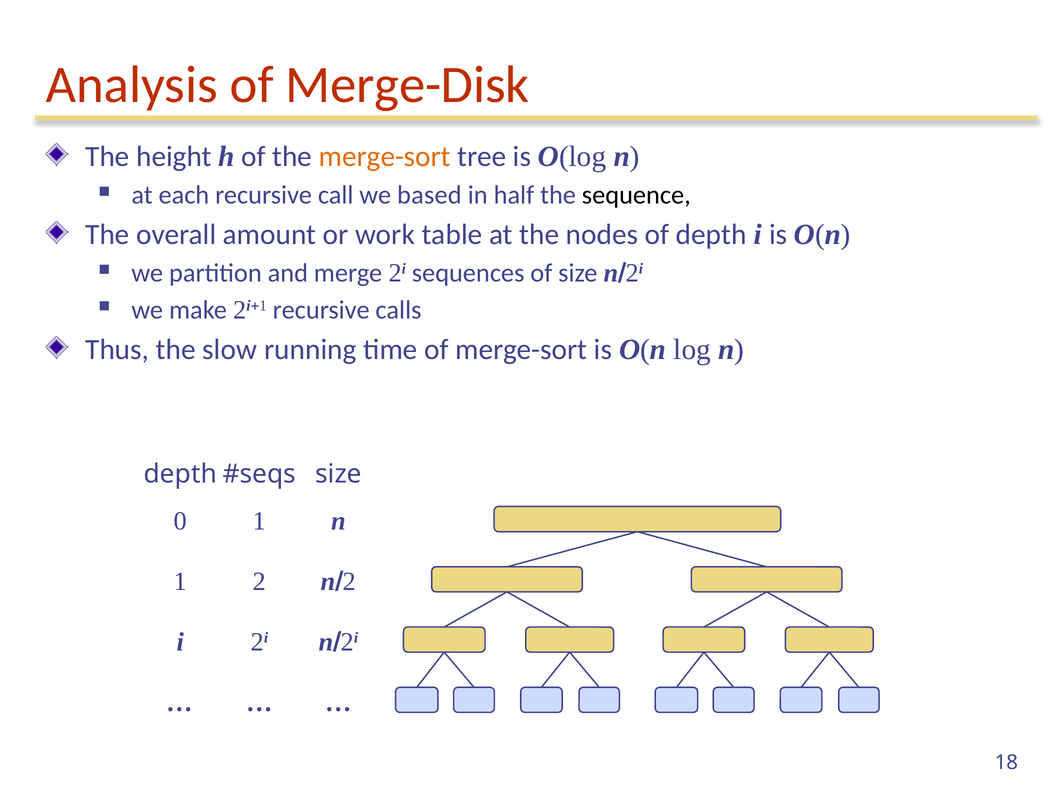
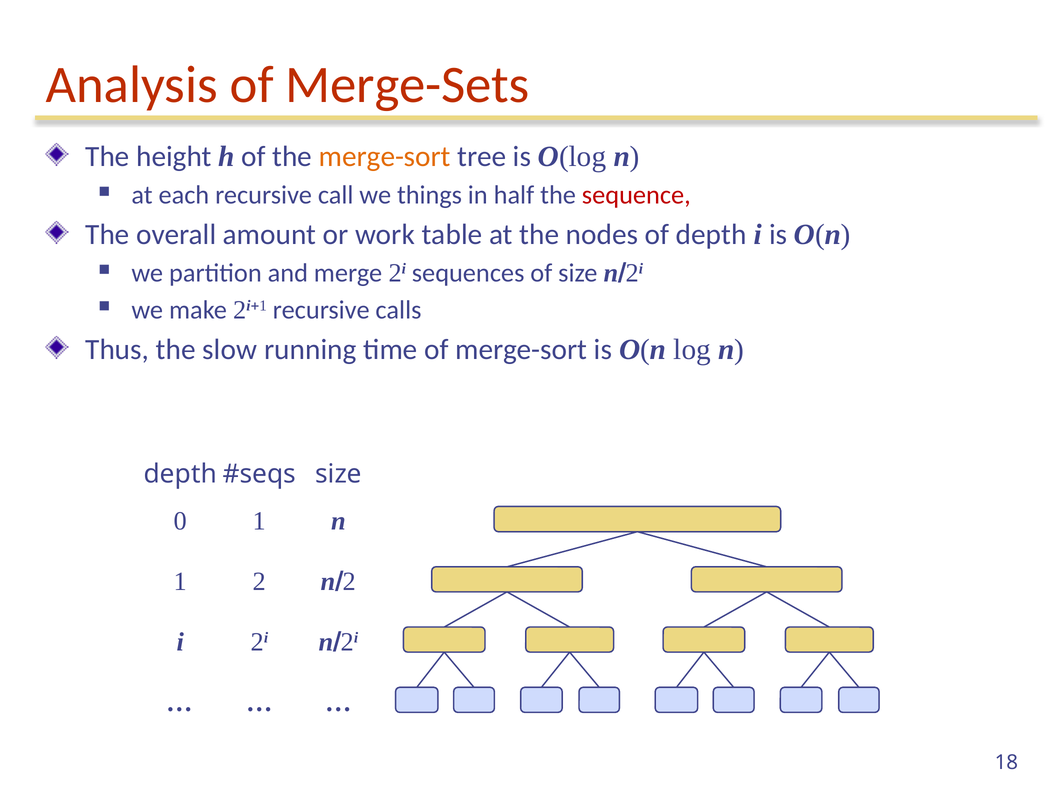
Merge-Disk: Merge-Disk -> Merge-Sets (407, 85)
based: based -> things (430, 195)
sequence colour: black -> red (636, 195)
